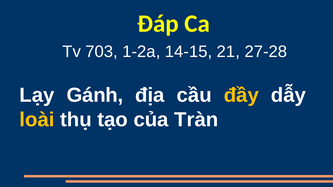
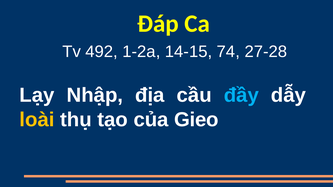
703: 703 -> 492 (102, 52)
21: 21 -> 74 (228, 52)
Gánh: Gánh -> Nhập (95, 95)
đầy colour: yellow -> light blue (241, 95)
Tràn: Tràn -> Gieo (196, 120)
